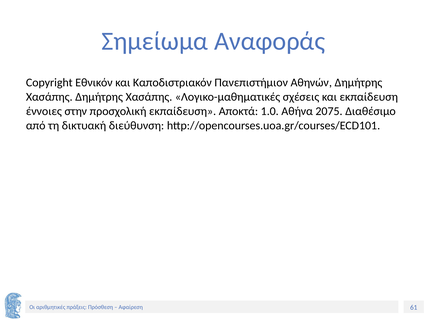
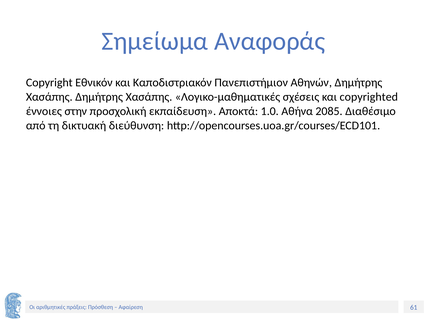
και εκπαίδευση: εκπαίδευση -> copyrighted (369, 97)
2075: 2075 -> 2085 (329, 111)
